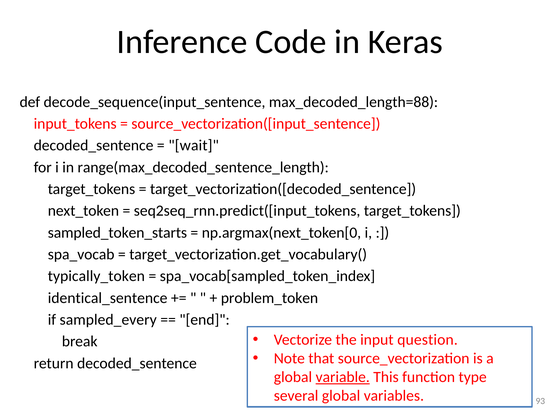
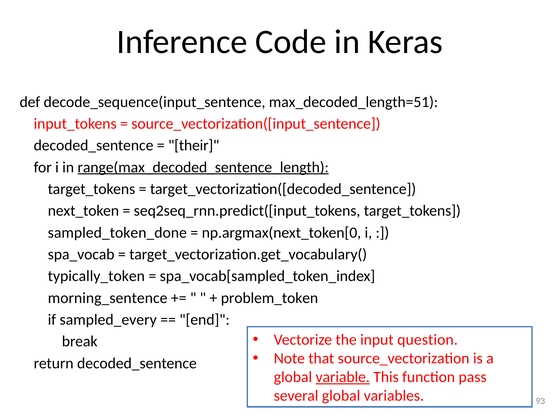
max_decoded_length=88: max_decoded_length=88 -> max_decoded_length=51 (353, 102)
wait: wait -> their (194, 145)
range(max_decoded_sentence_length underline: none -> present (203, 167)
sampled_token_starts: sampled_token_starts -> sampled_token_done (117, 233)
identical_sentence: identical_sentence -> morning_sentence (108, 298)
type: type -> pass (473, 377)
